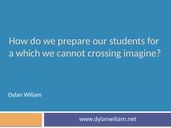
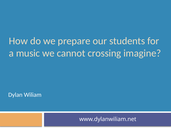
which: which -> music (28, 53)
